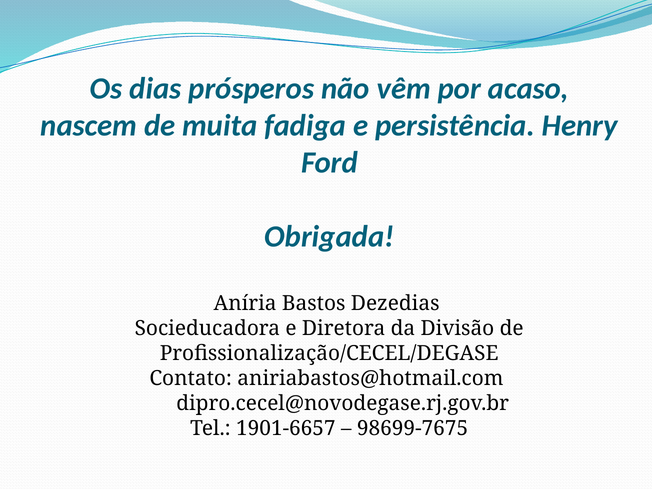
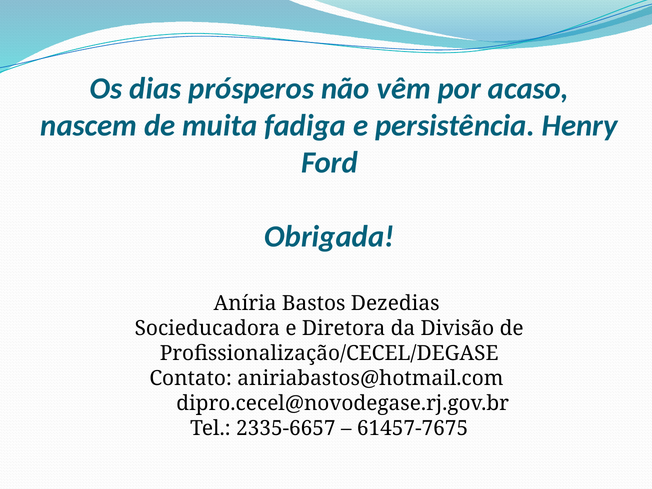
1901-6657: 1901-6657 -> 2335-6657 (286, 428)
98699-7675: 98699-7675 -> 61457-7675 (413, 428)
